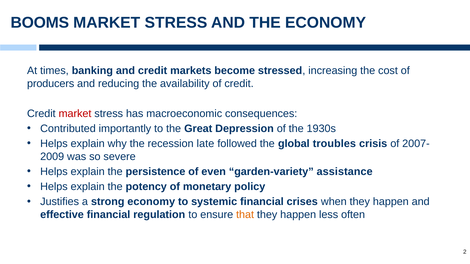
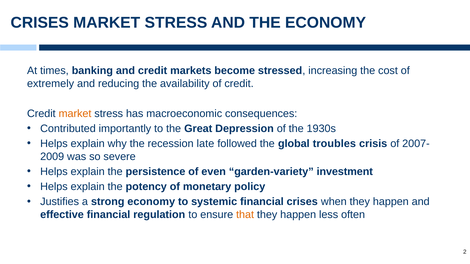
BOOMS: BOOMS -> CRISES (40, 23)
producers: producers -> extremely (51, 84)
market colour: red -> orange (75, 114)
assistance: assistance -> investment (345, 172)
